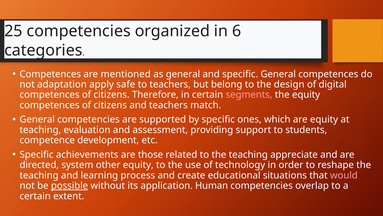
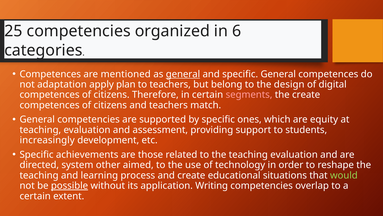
general underline: none -> present (183, 74)
safe: safe -> plan (126, 84)
the equity: equity -> create (306, 95)
competence: competence -> increasingly (47, 140)
the teaching appreciate: appreciate -> evaluation (294, 154)
other equity: equity -> aimed (138, 165)
would colour: pink -> light green (344, 175)
Human: Human -> Writing (212, 185)
